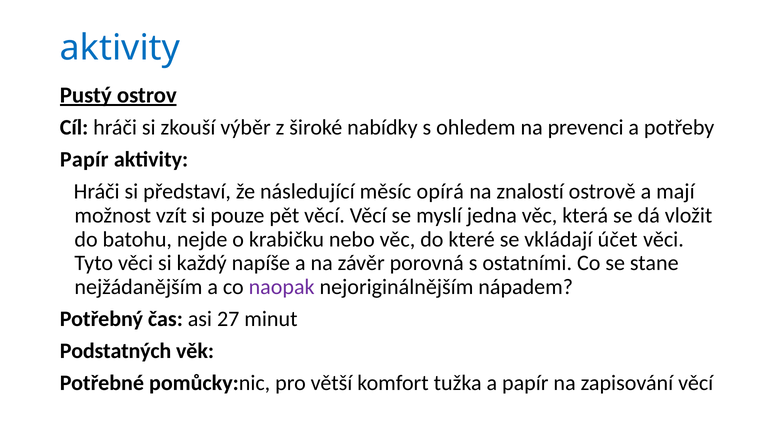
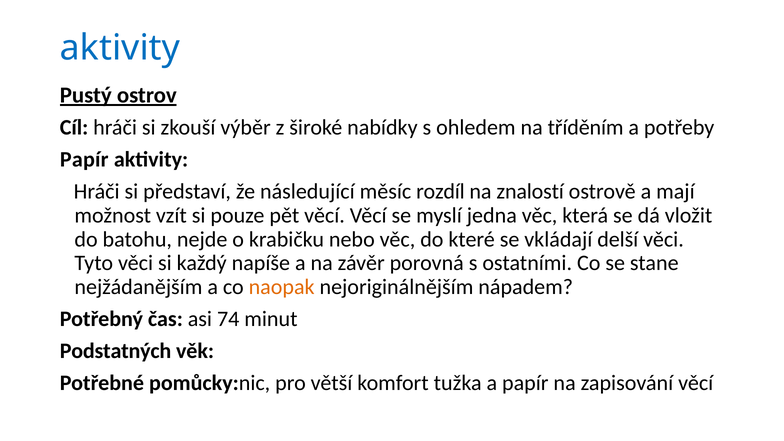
prevenci: prevenci -> tříděním (586, 128)
opírá: opírá -> rozdíl (440, 192)
účet: účet -> delší (618, 239)
naopak colour: purple -> orange (282, 287)
27: 27 -> 74 (228, 319)
